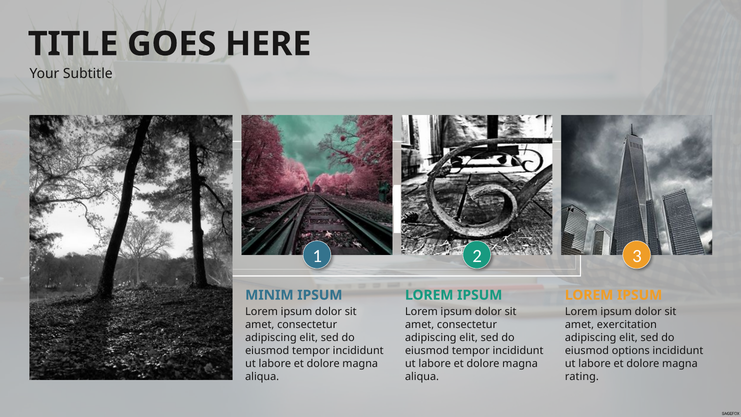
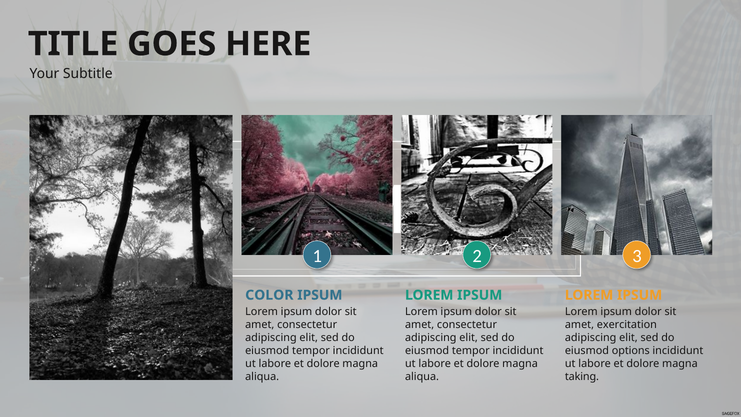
MINIM: MINIM -> COLOR (269, 295)
rating: rating -> taking (582, 377)
